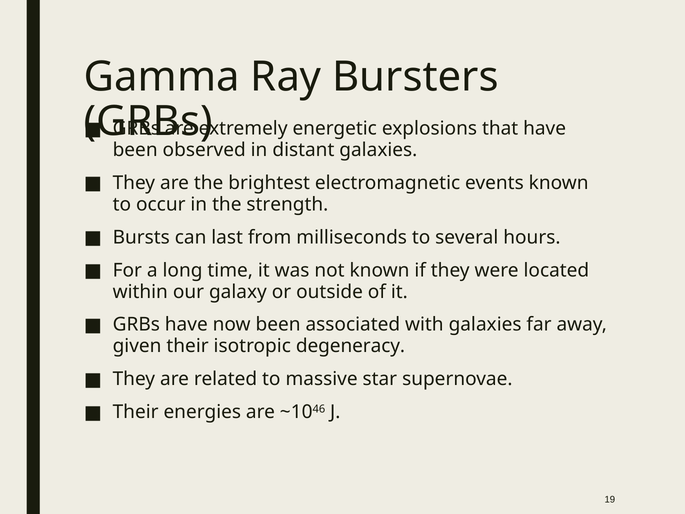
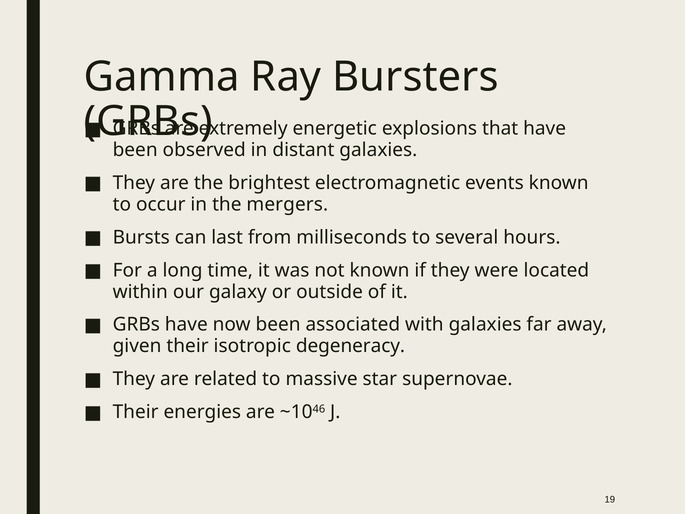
strength: strength -> mergers (287, 204)
